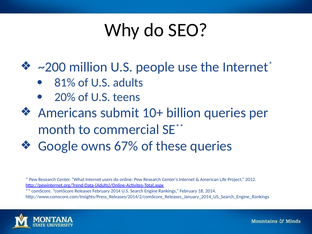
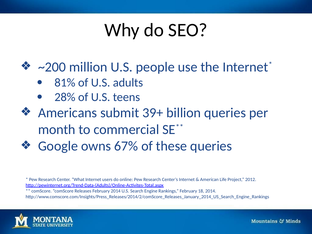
20%: 20% -> 28% (65, 97)
10+: 10+ -> 39+ (153, 113)
